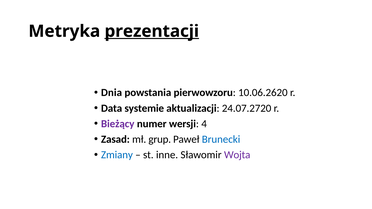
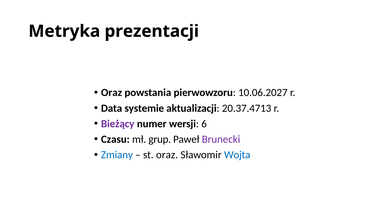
prezentacji underline: present -> none (152, 31)
Dnia: Dnia -> Oraz (112, 93)
10.06.2620: 10.06.2620 -> 10.06.2027 (263, 93)
24.07.2720: 24.07.2720 -> 20.37.4713 (247, 108)
4: 4 -> 6 (204, 124)
Zasad: Zasad -> Czasu (115, 140)
Brunecki colour: blue -> purple (221, 140)
st inne: inne -> oraz (167, 155)
Wojta colour: purple -> blue (237, 155)
